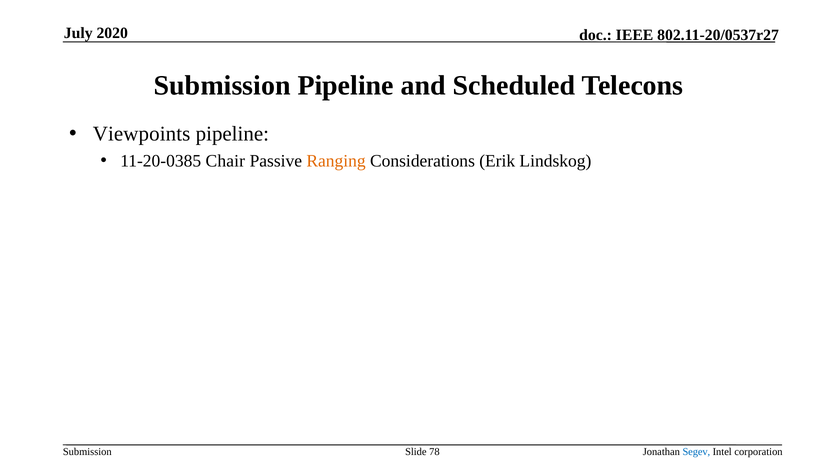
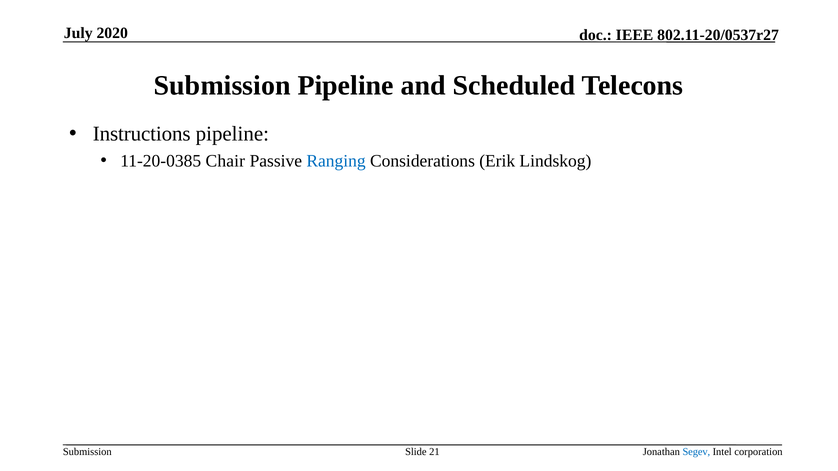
Viewpoints: Viewpoints -> Instructions (142, 134)
Ranging colour: orange -> blue (336, 161)
78: 78 -> 21 (434, 452)
